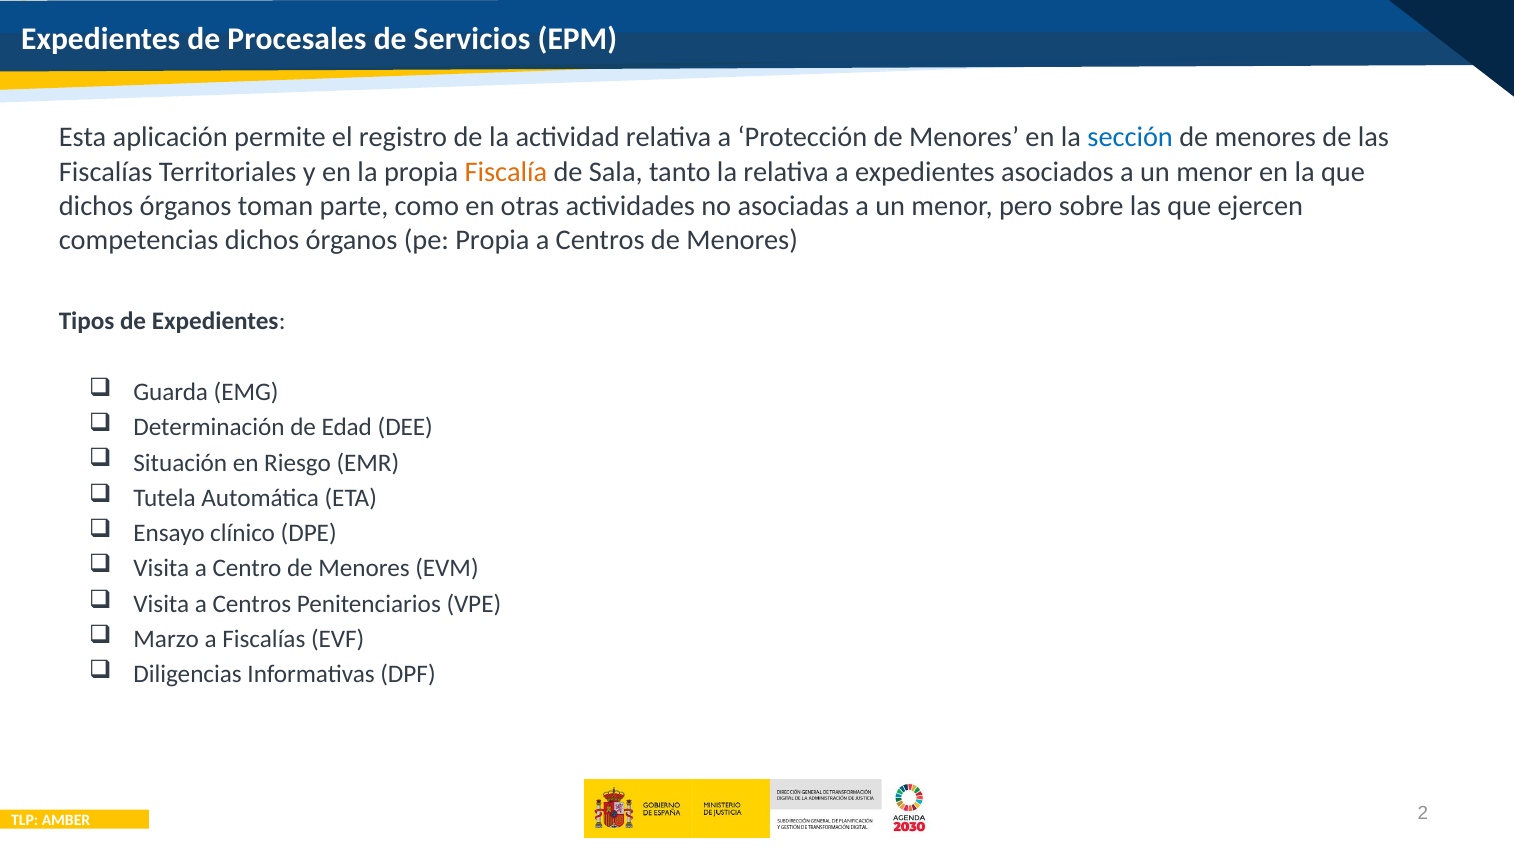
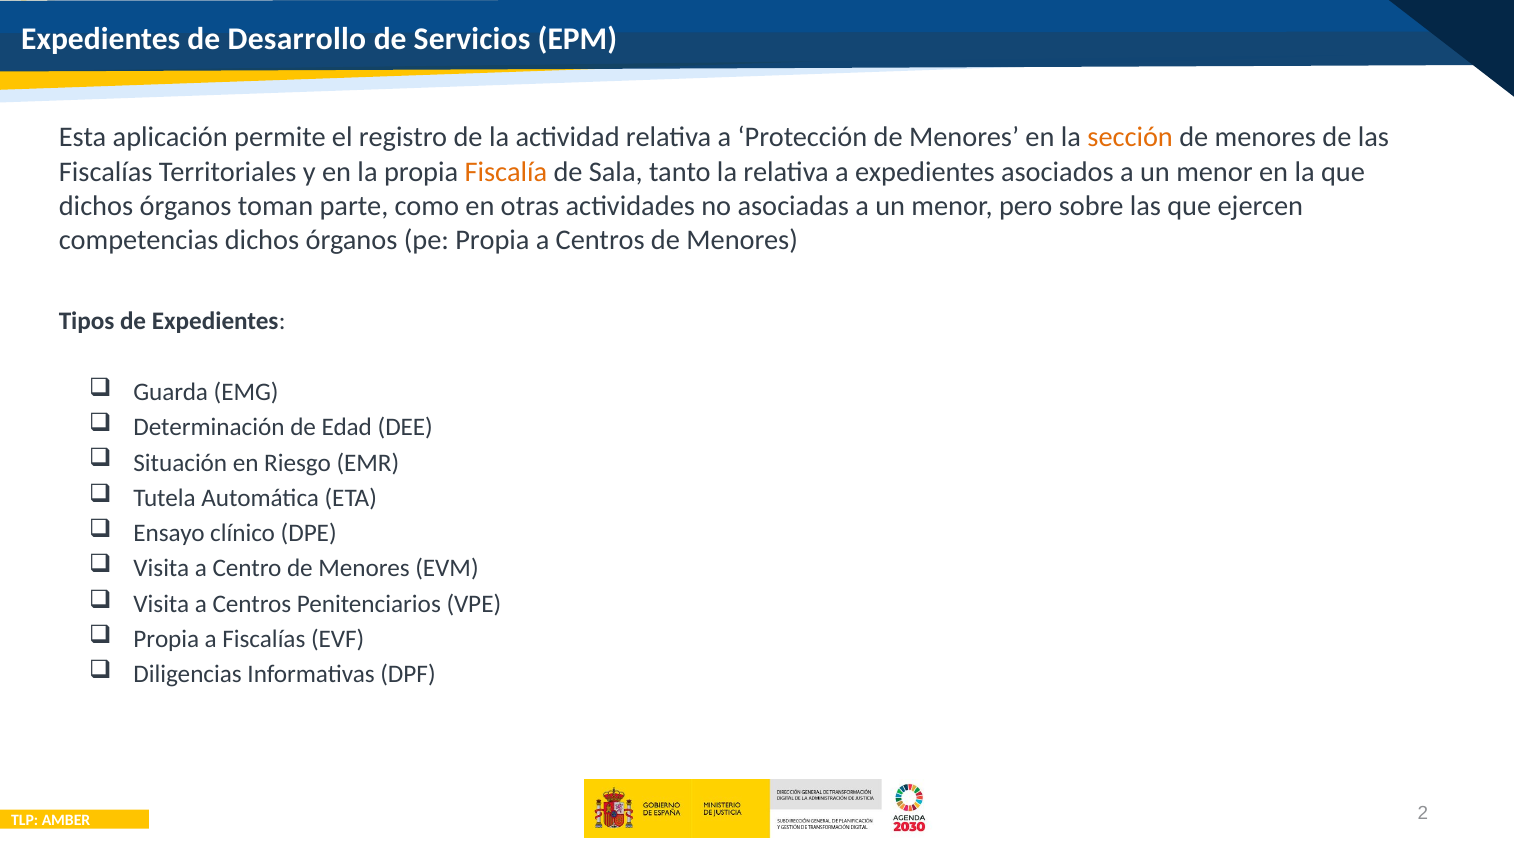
Procesales: Procesales -> Desarrollo (297, 39)
sección colour: blue -> orange (1130, 138)
Marzo: Marzo -> Propia (166, 639)
